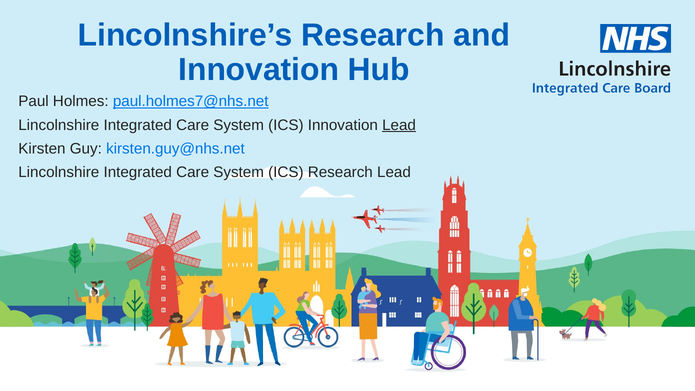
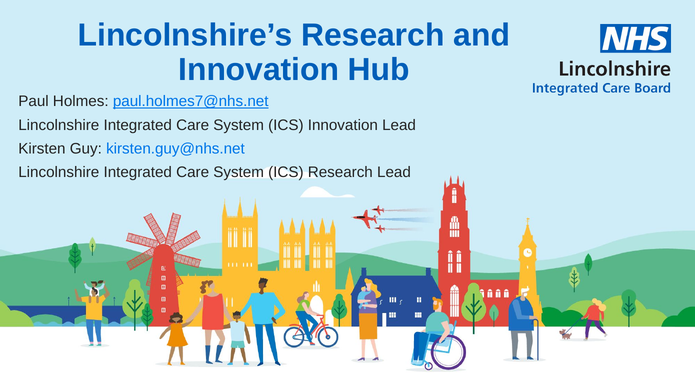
Lead underline: present -> none (399, 125)
